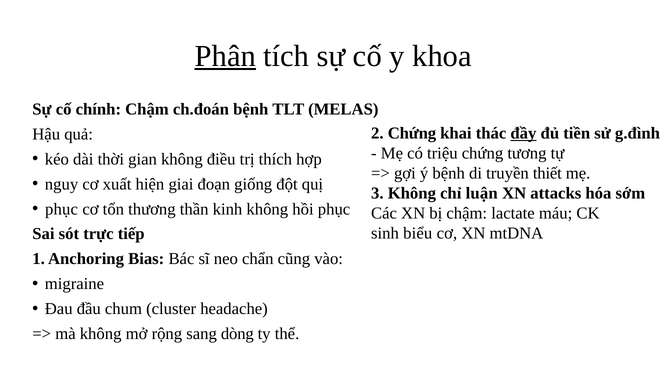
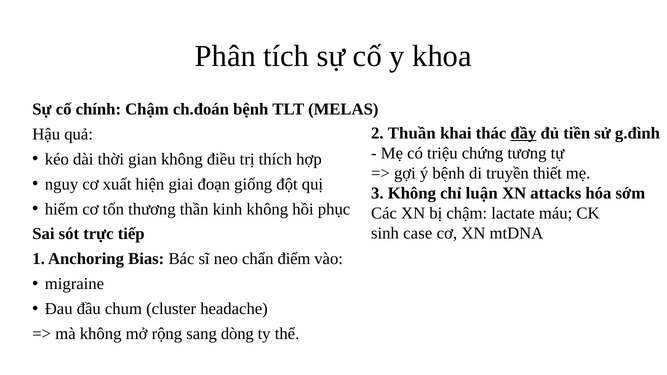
Phân underline: present -> none (225, 56)
2 Chứng: Chứng -> Thuần (412, 134)
phục: phục -> hiếm (62, 209)
biểu: biểu -> case (418, 234)
cũng: cũng -> điểm (294, 259)
